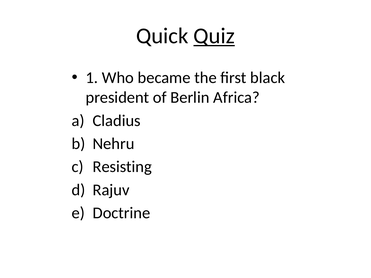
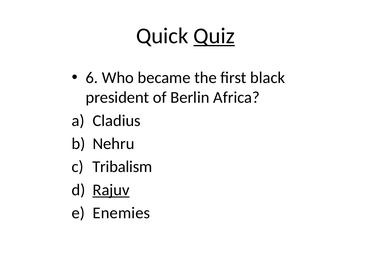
1: 1 -> 6 (92, 78)
Resisting: Resisting -> Tribalism (122, 167)
Rajuv underline: none -> present (111, 190)
Doctrine: Doctrine -> Enemies (121, 213)
